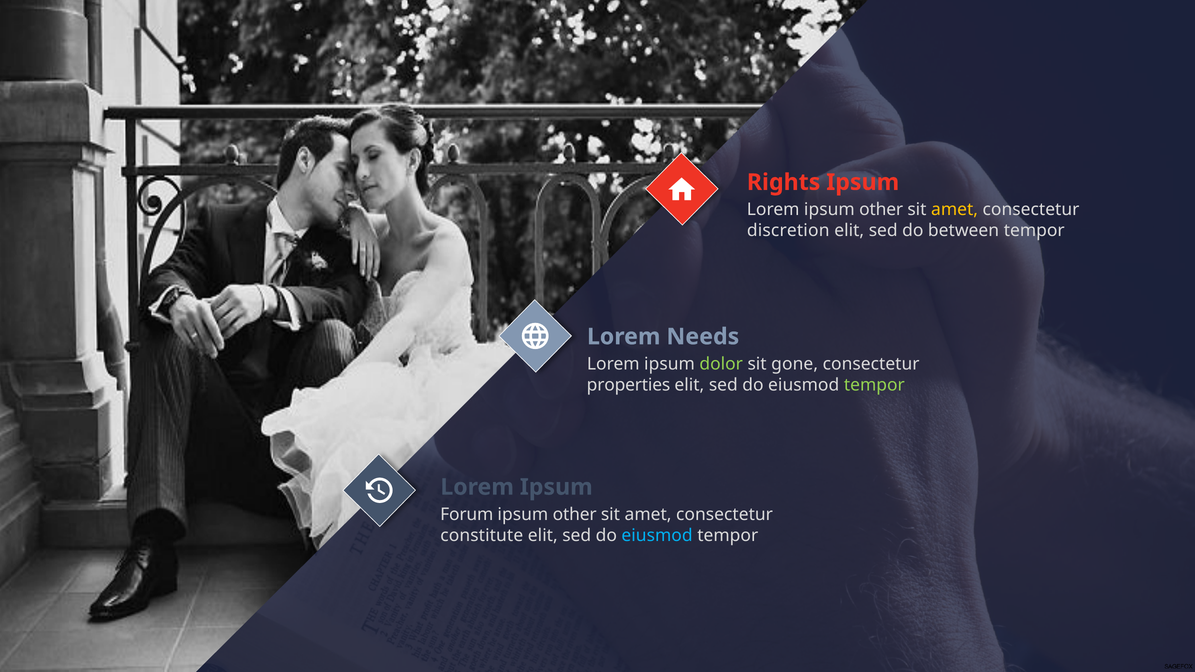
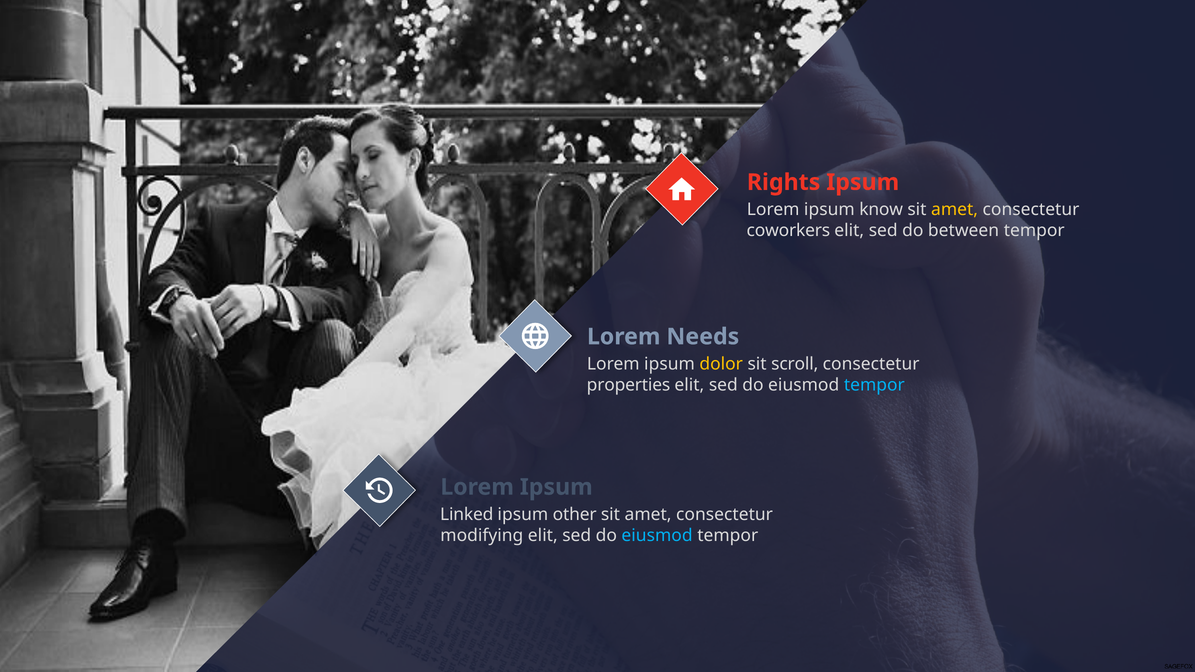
Lorem ipsum other: other -> know (881, 210)
discretion: discretion -> coworkers (788, 231)
dolor colour: light green -> yellow (721, 364)
gone: gone -> scroll (795, 364)
tempor colour: light green -> light blue (874, 385)
Forum: Forum -> Linked (467, 515)
constitute: constitute -> modifying (482, 536)
